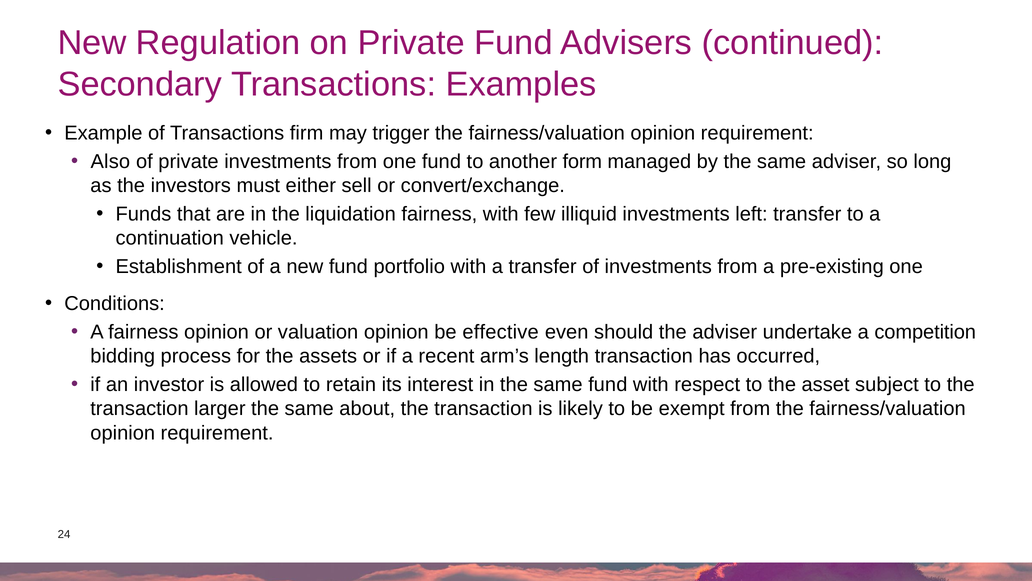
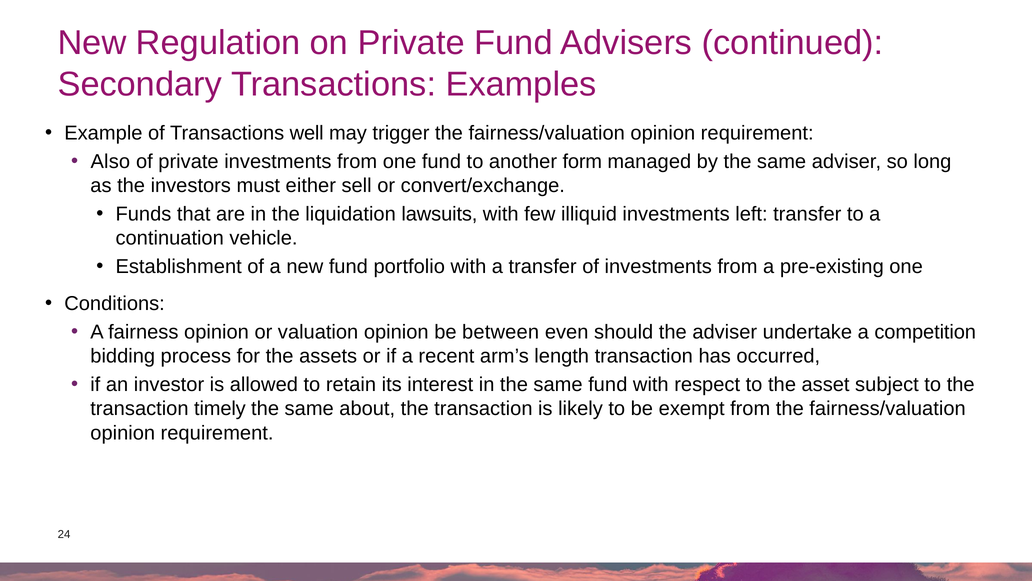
firm: firm -> well (307, 133)
liquidation fairness: fairness -> lawsuits (439, 214)
effective: effective -> between (501, 332)
larger: larger -> timely (220, 408)
